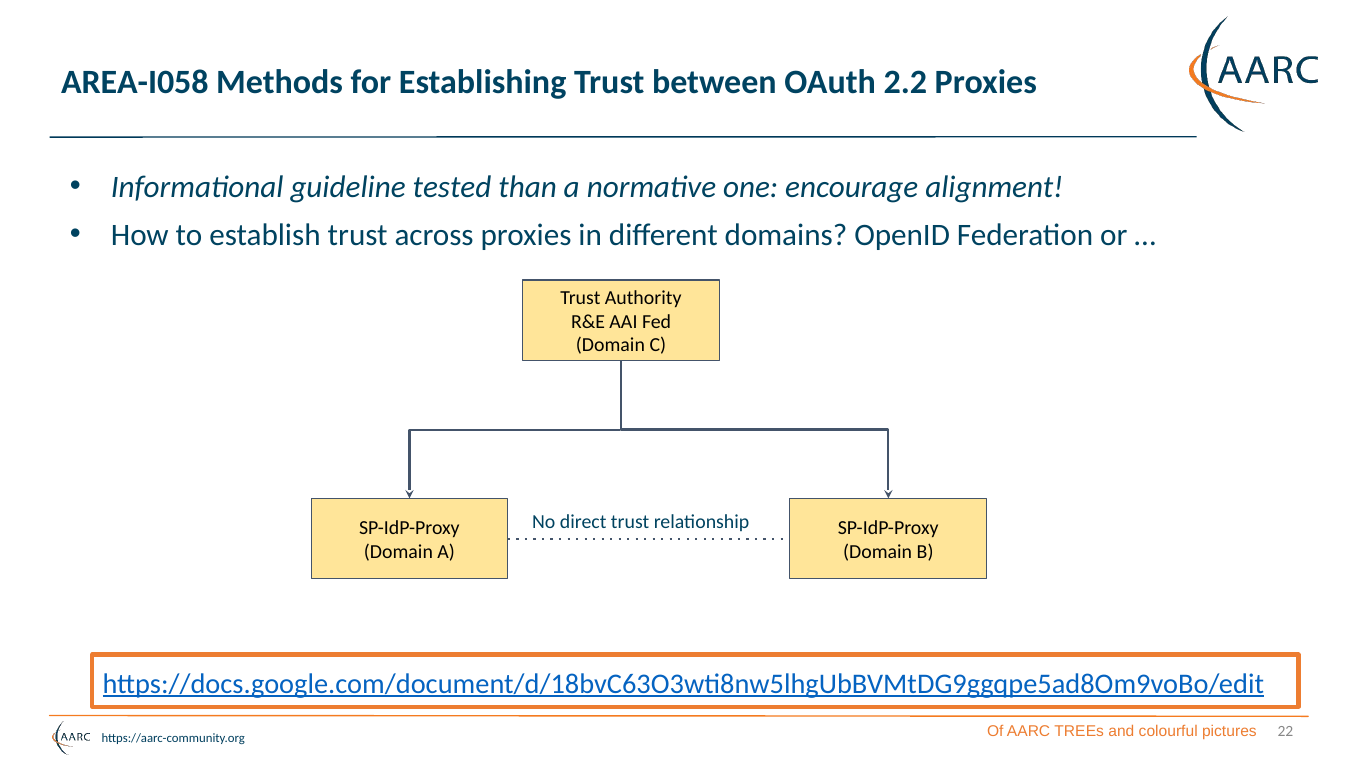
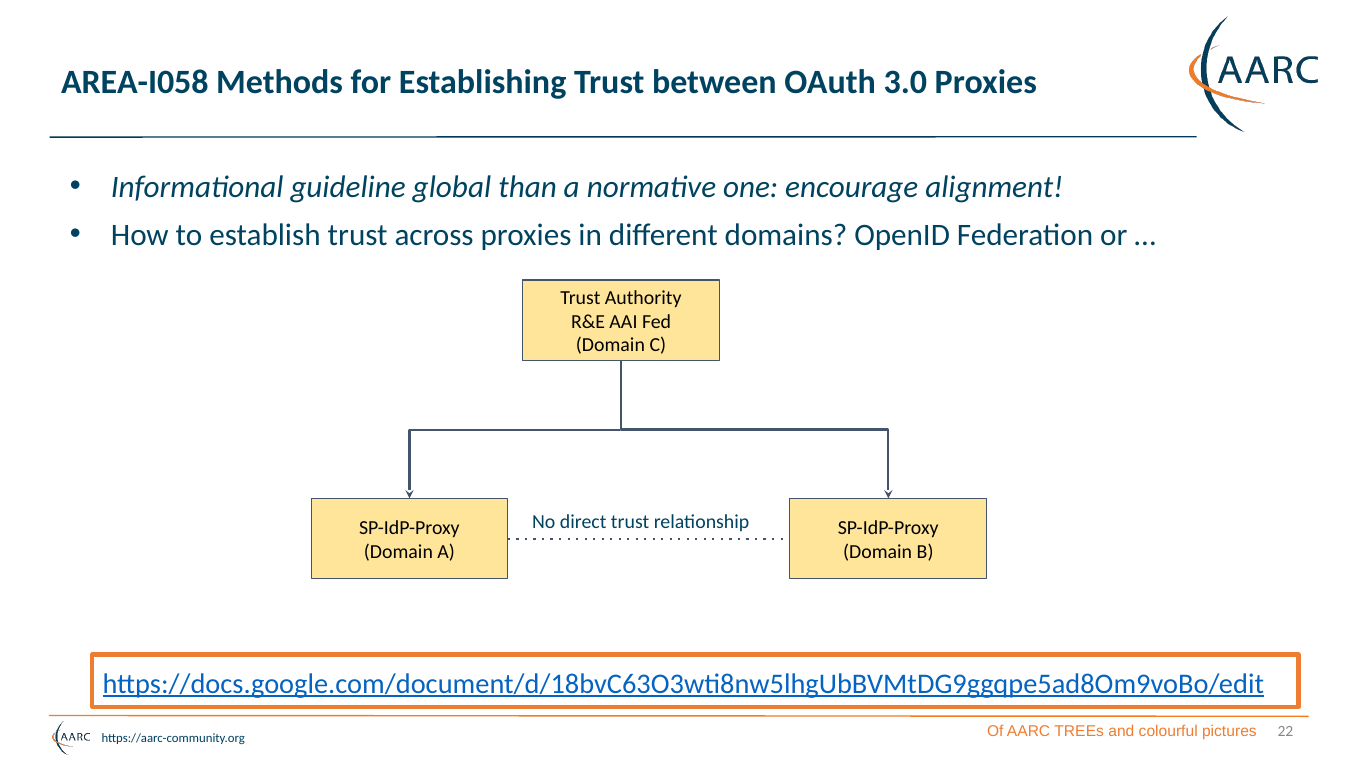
2.2: 2.2 -> 3.0 (905, 82)
tested: tested -> global (452, 187)
